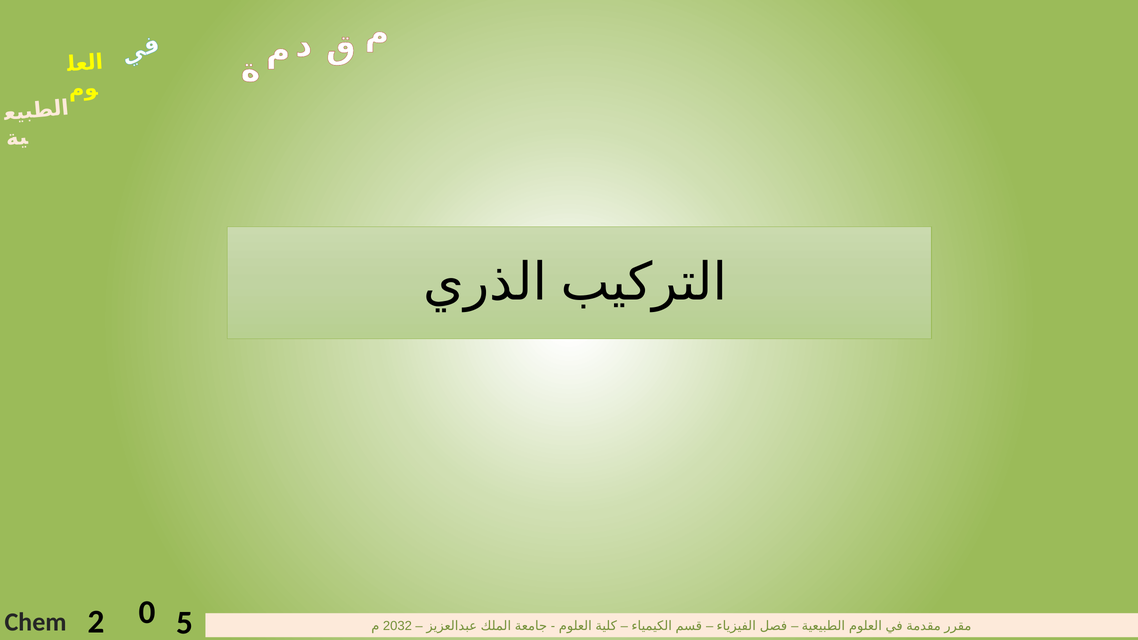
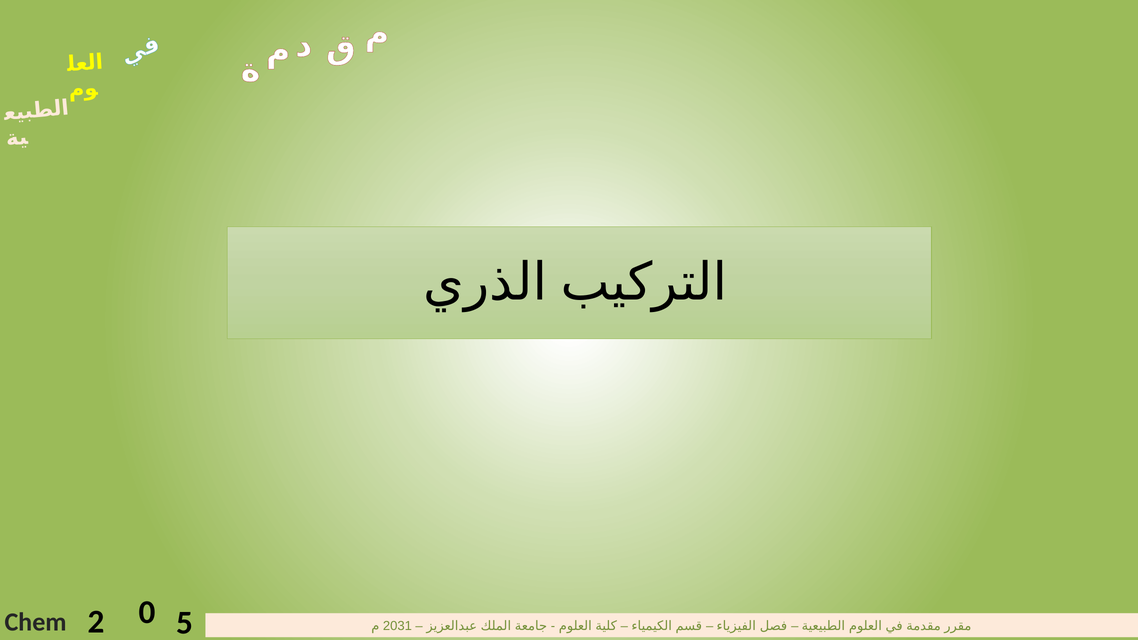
2032: 2032 -> 2031 (397, 626)
